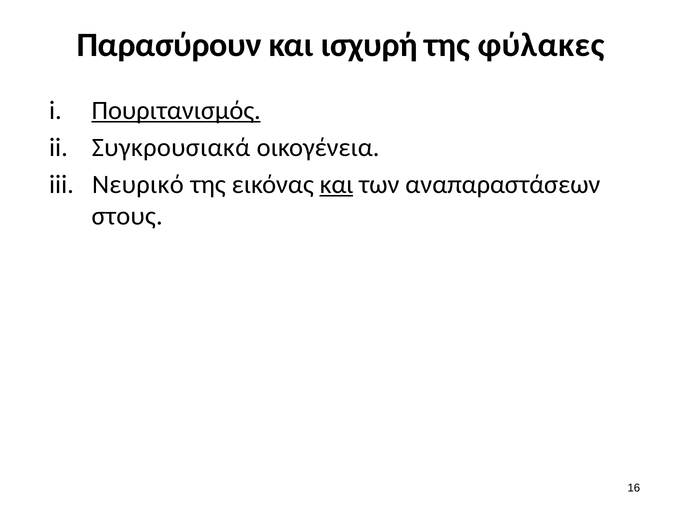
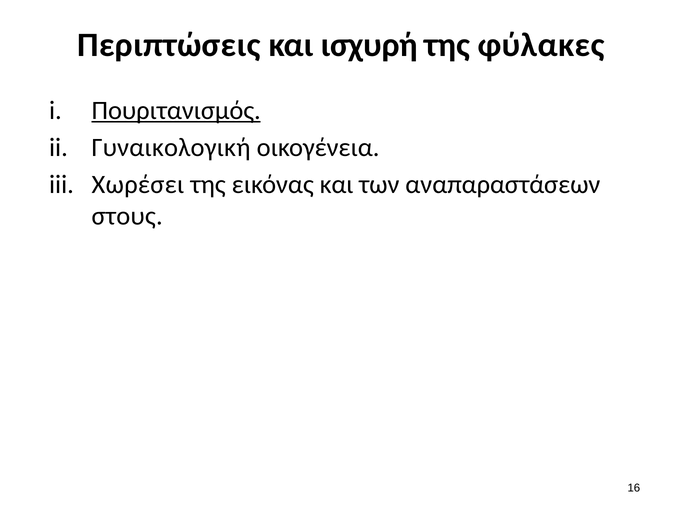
Παρασύρουν: Παρασύρουν -> Περιπτώσεις (169, 45)
Συγκρουσιακά: Συγκρουσιακά -> Γυναικολογική (171, 147)
Νευρικό: Νευρικό -> Χωρέσει (138, 184)
και underline: present -> none (337, 184)
